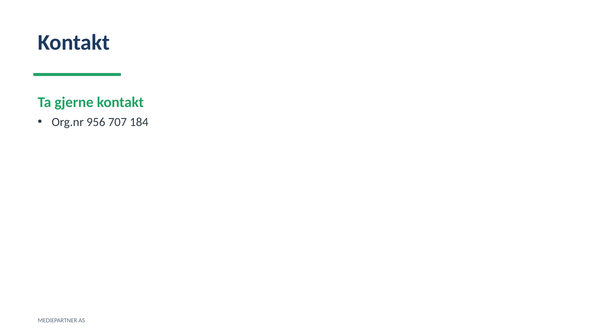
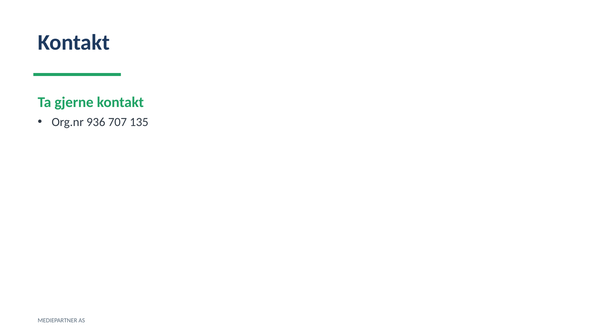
956: 956 -> 936 (96, 122)
184: 184 -> 135 (139, 122)
